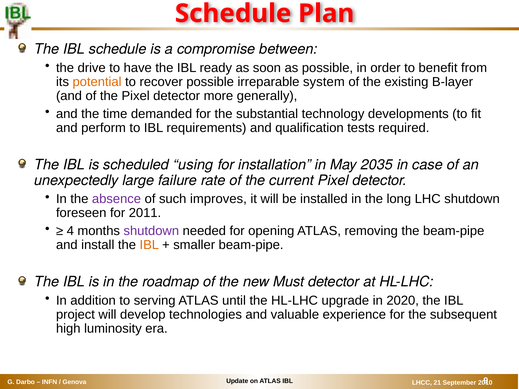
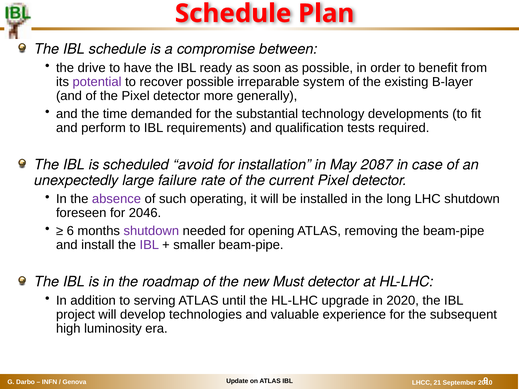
potential colour: orange -> purple (97, 82)
using: using -> avoid (193, 165)
2035: 2035 -> 2087 (377, 165)
improves: improves -> operating (218, 199)
2011: 2011 -> 2046 (145, 213)
4: 4 -> 6 (70, 231)
IBL colour: orange -> purple (149, 245)
